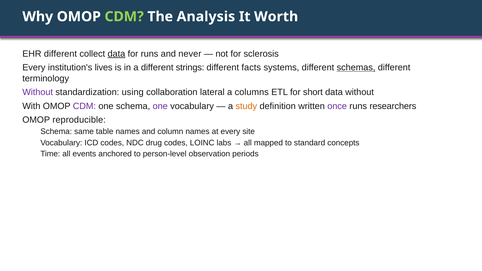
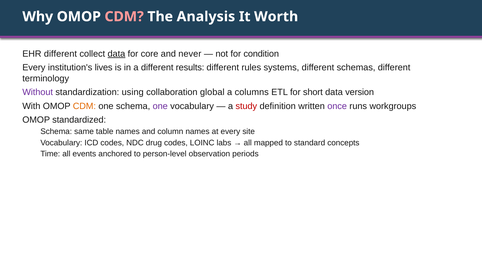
CDM colour: light green -> pink (124, 17)
for runs: runs -> core (150, 54)
sclerosis: sclerosis -> condition (261, 54)
strings: strings -> results (190, 68)
facts: facts -> rules (251, 68)
schemas underline: present -> none (356, 68)
lateral: lateral -> global (212, 92)
data without: without -> version (360, 92)
CDM colour: purple -> orange (84, 106)
study colour: orange -> red (246, 106)
researchers: researchers -> workgroups (393, 106)
reproducible: reproducible -> standardized (79, 120)
